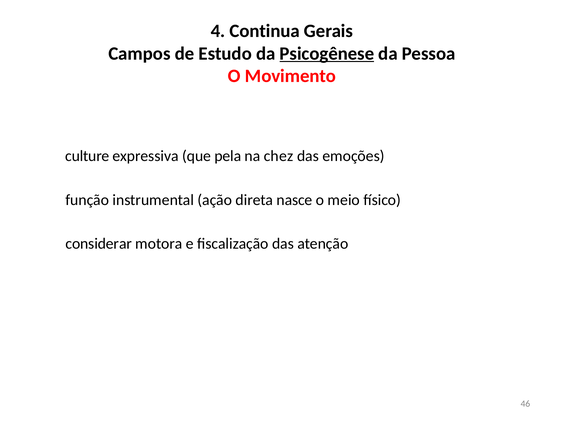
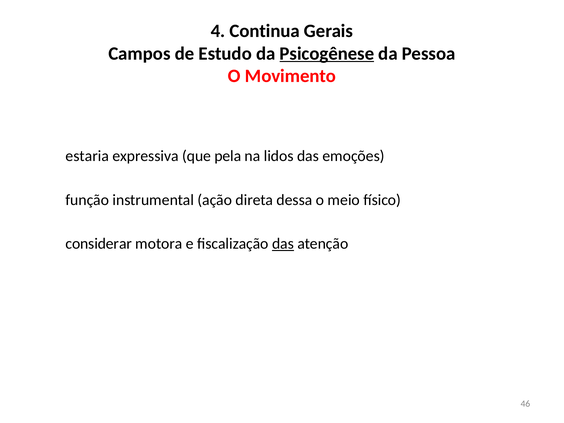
culture: culture -> estaria (87, 156)
chez: chez -> lidos (279, 156)
nasce: nasce -> dessa (294, 200)
das underline: none -> present (283, 244)
